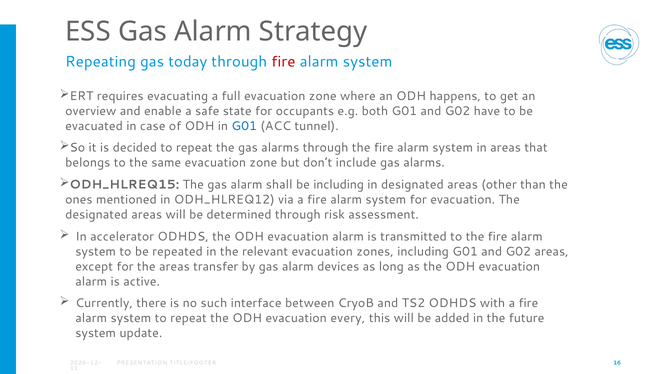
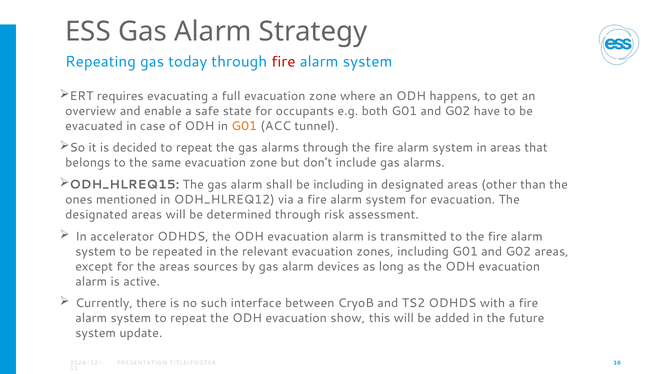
G01 colour: blue -> orange (244, 126)
transfer: transfer -> sources (216, 266)
every: every -> show (348, 318)
